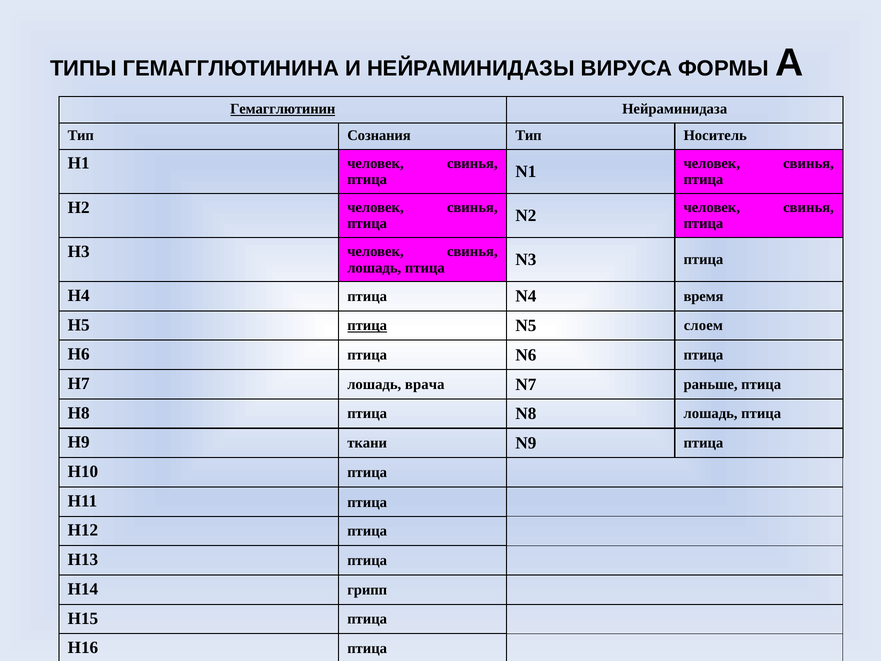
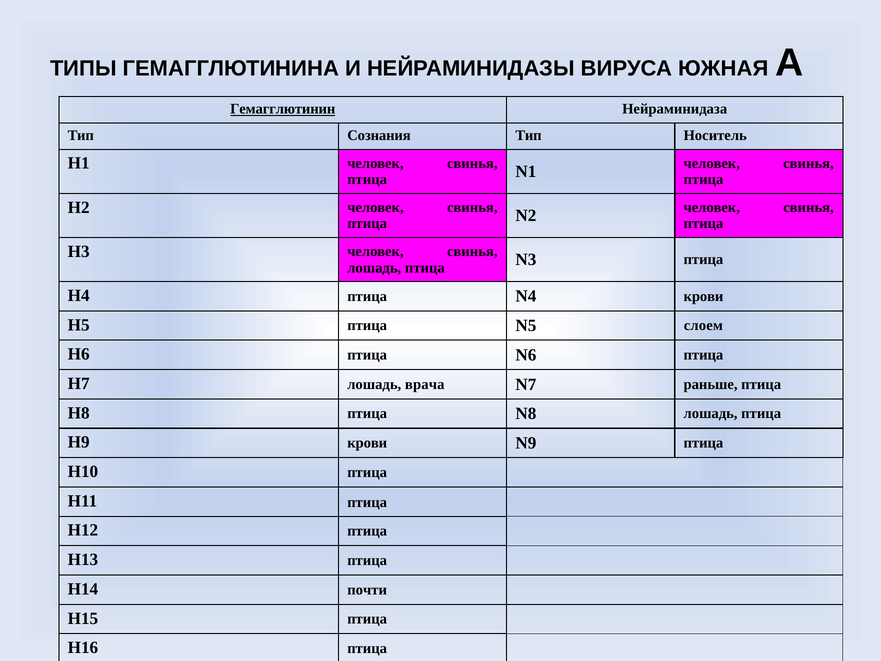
ФОРМЫ: ФОРМЫ -> ЮЖНАЯ (723, 68)
N4 время: время -> крови (704, 296)
птица underline: present -> none (367, 325)
Н9 ткани: ткани -> крови (367, 443)
грипп: грипп -> почти (367, 590)
